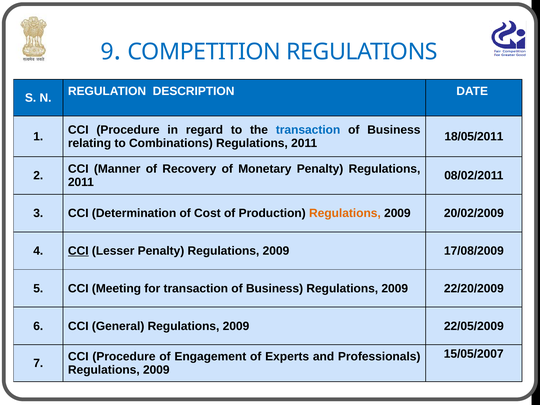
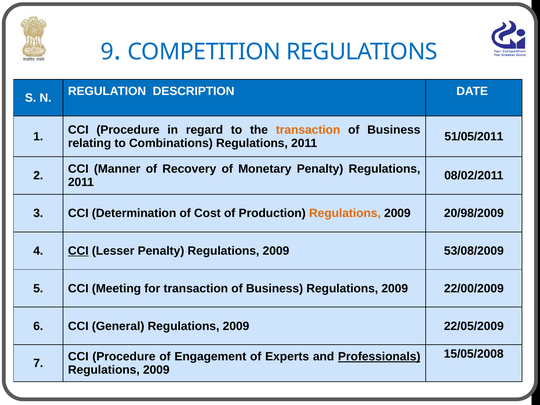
transaction colour: blue -> orange (308, 130)
18/05/2011: 18/05/2011 -> 51/05/2011 (474, 137)
20/02/2009: 20/02/2009 -> 20/98/2009 (474, 213)
17/08/2009: 17/08/2009 -> 53/08/2009 (474, 251)
22/20/2009: 22/20/2009 -> 22/00/2009 (474, 288)
15/05/2007: 15/05/2007 -> 15/05/2008 (474, 354)
Professionals underline: none -> present (379, 357)
